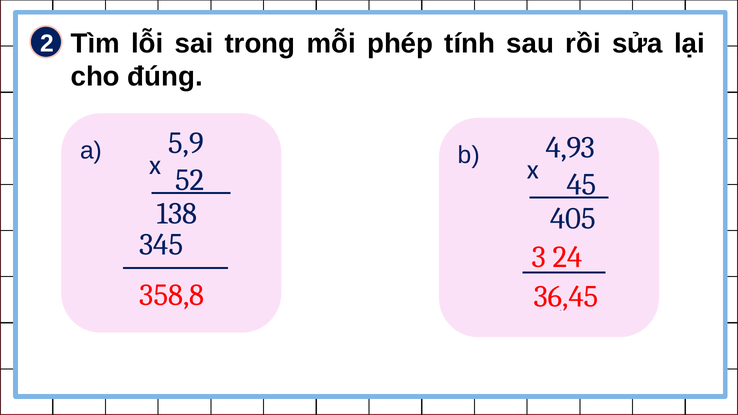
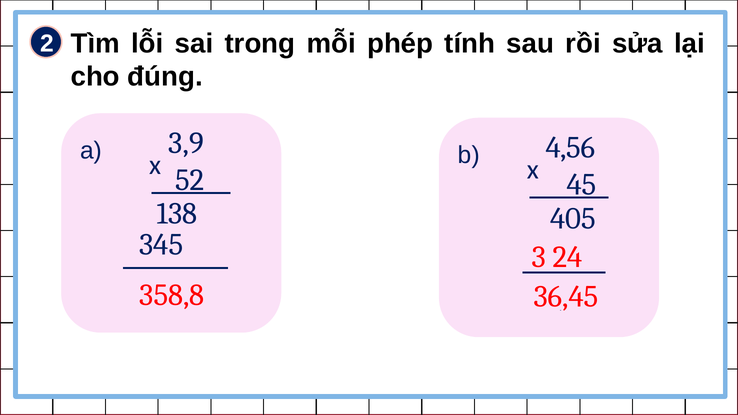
5,9: 5,9 -> 3,9 (186, 143)
4,93: 4,93 -> 4,56 (570, 148)
